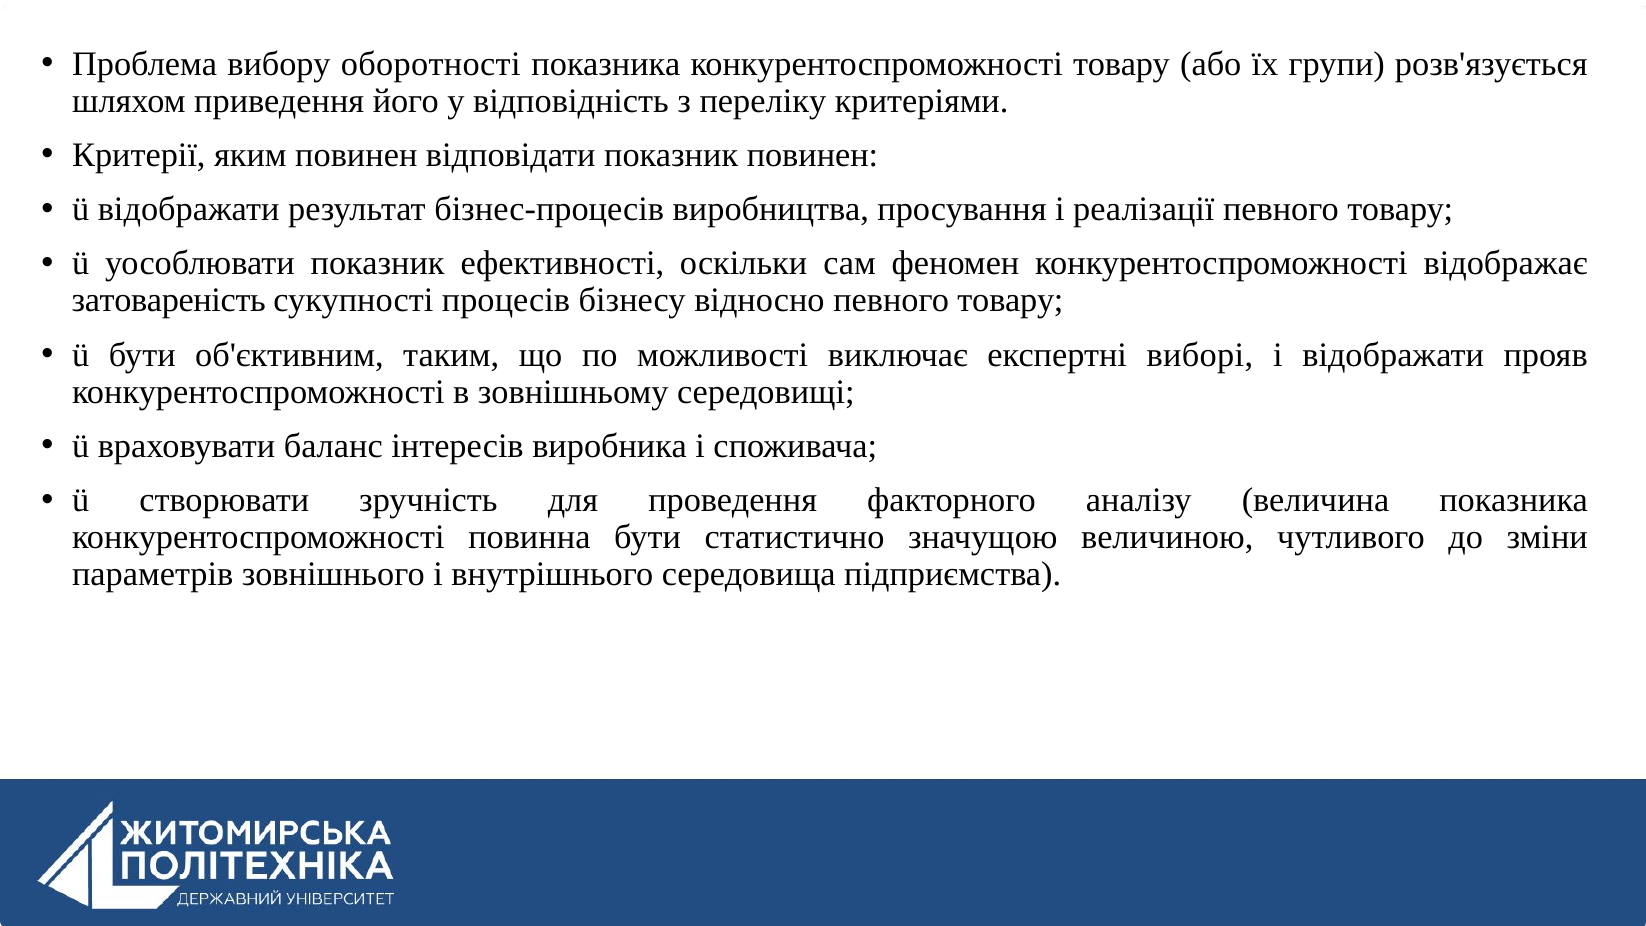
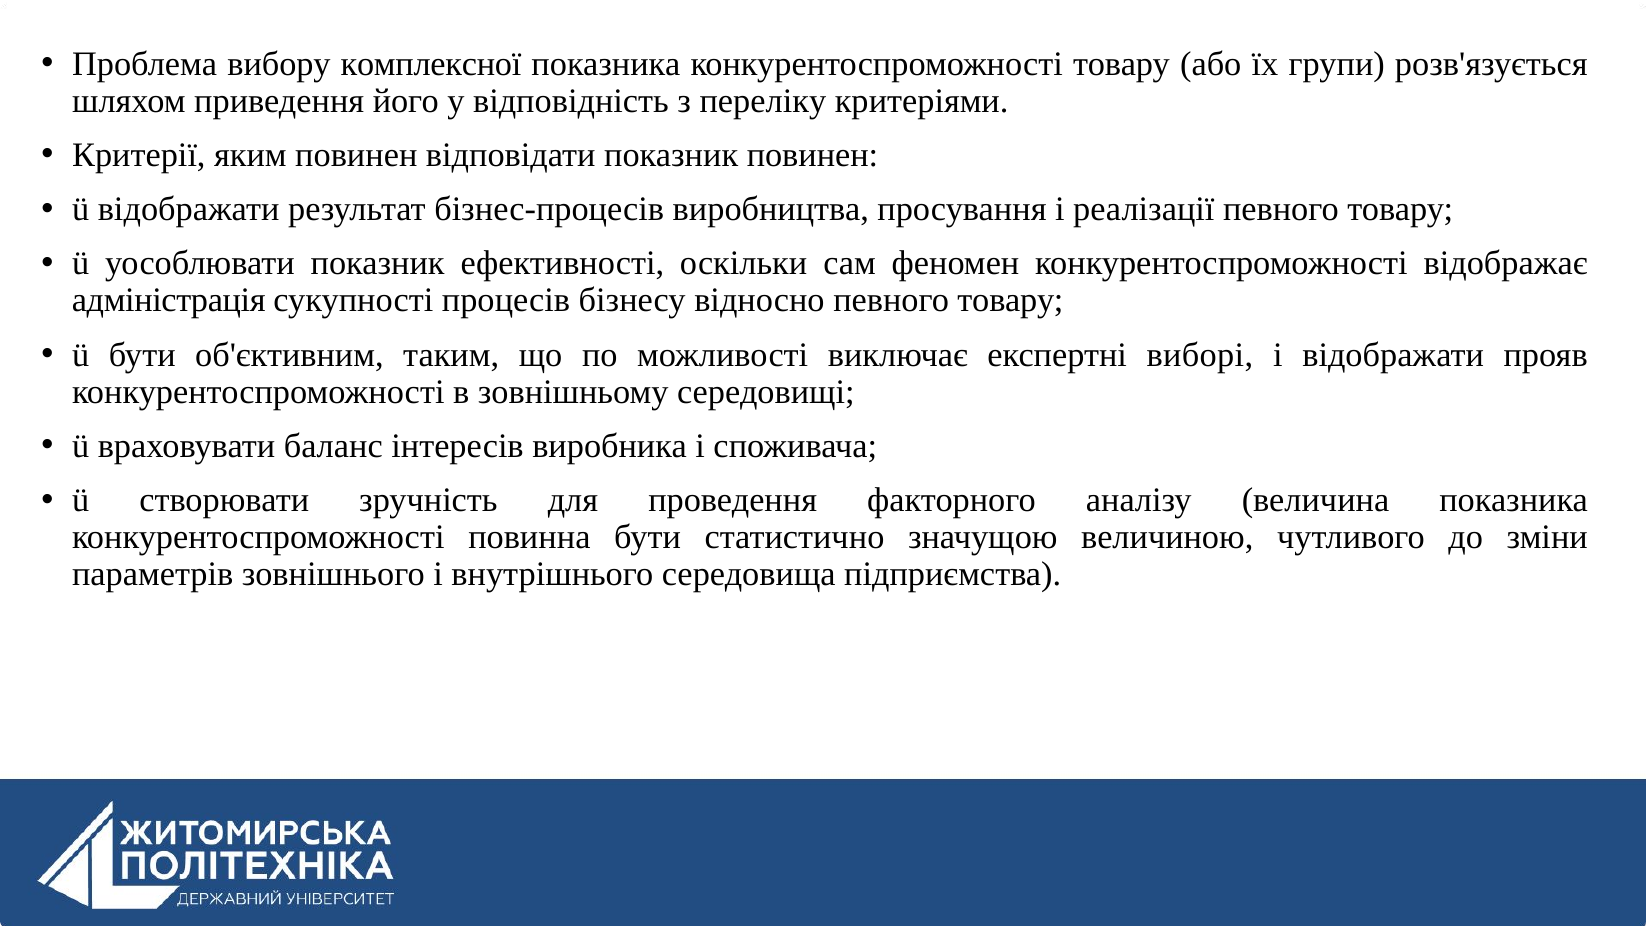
оборотності: оборотності -> комплексної (431, 64)
затовареність: затовареність -> адміністрація (169, 300)
